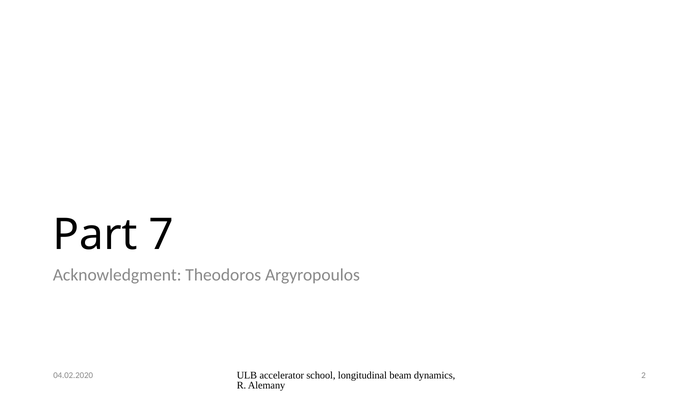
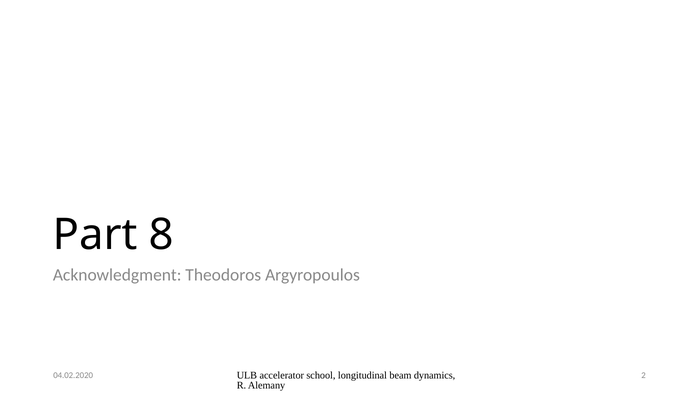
7: 7 -> 8 (161, 235)
